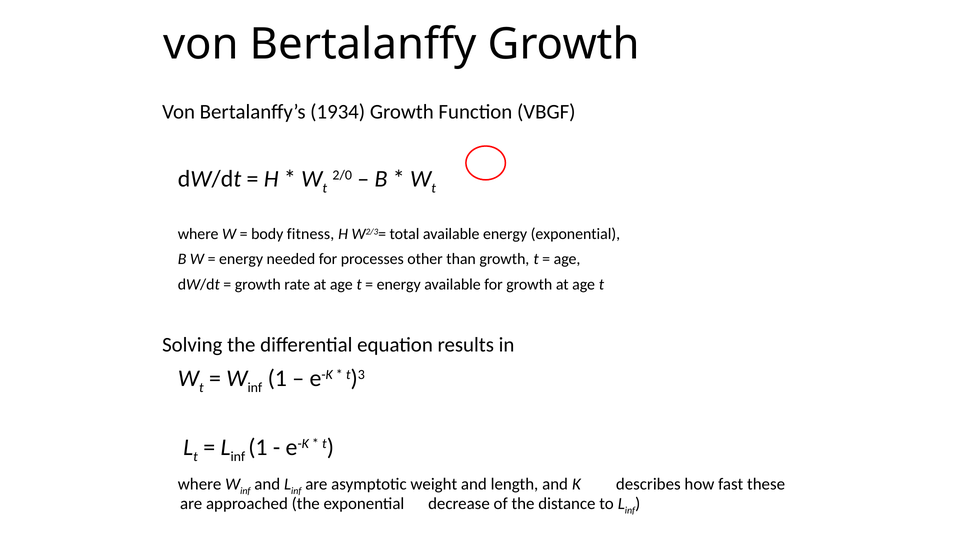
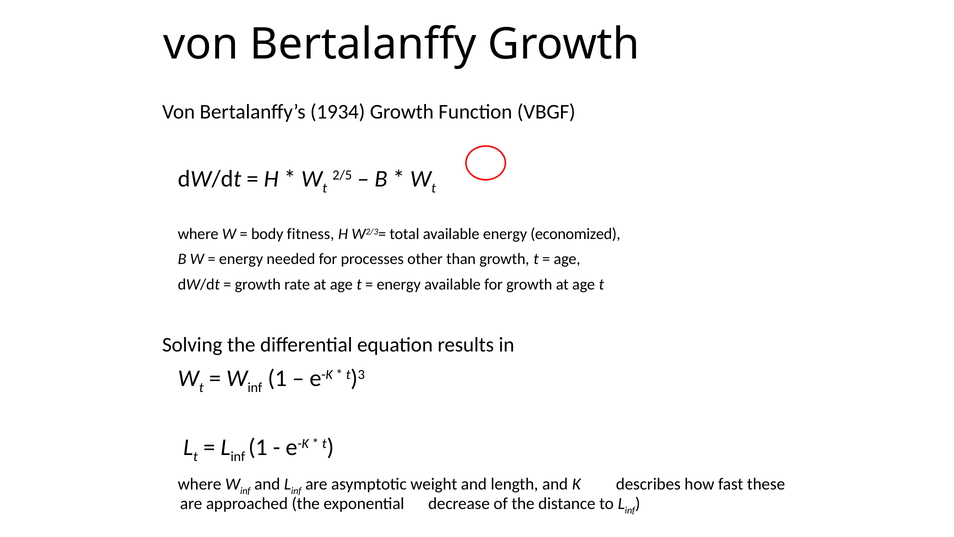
2/0: 2/0 -> 2/5 (342, 175)
energy exponential: exponential -> economized (575, 234)
